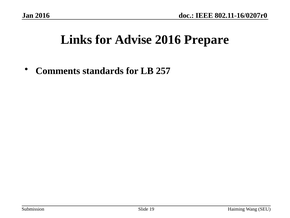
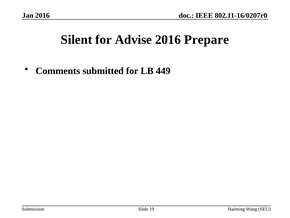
Links: Links -> Silent (76, 40)
standards: standards -> submitted (103, 71)
257: 257 -> 449 (163, 71)
